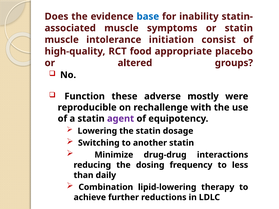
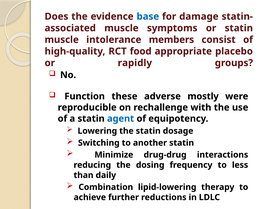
inability: inability -> damage (199, 16)
initiation: initiation -> members (171, 40)
altered: altered -> rapidly (135, 63)
agent colour: purple -> blue (121, 119)
